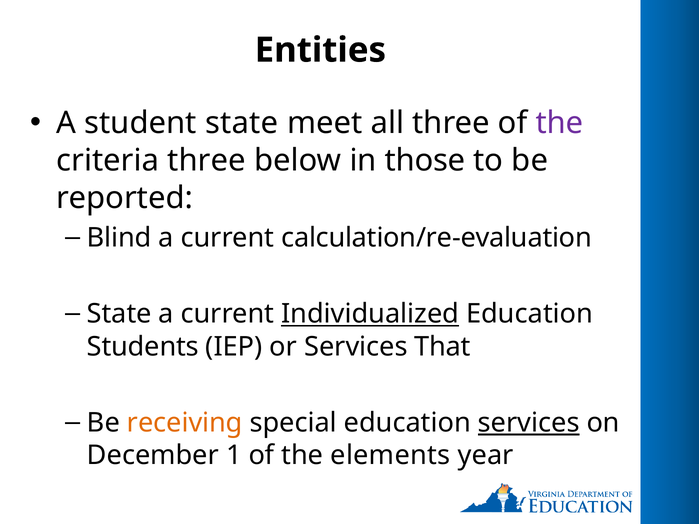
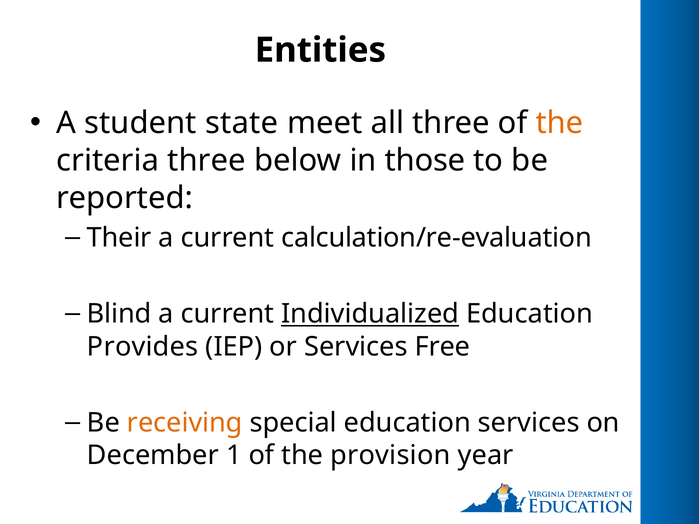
the colour: purple -> orange (560, 123)
Blind: Blind -> Their (119, 238)
State: State -> Blind (119, 314)
Students: Students -> Provides (143, 347)
That: That -> Free (443, 347)
services underline: present -> none (529, 423)
elements: elements -> provision (390, 456)
